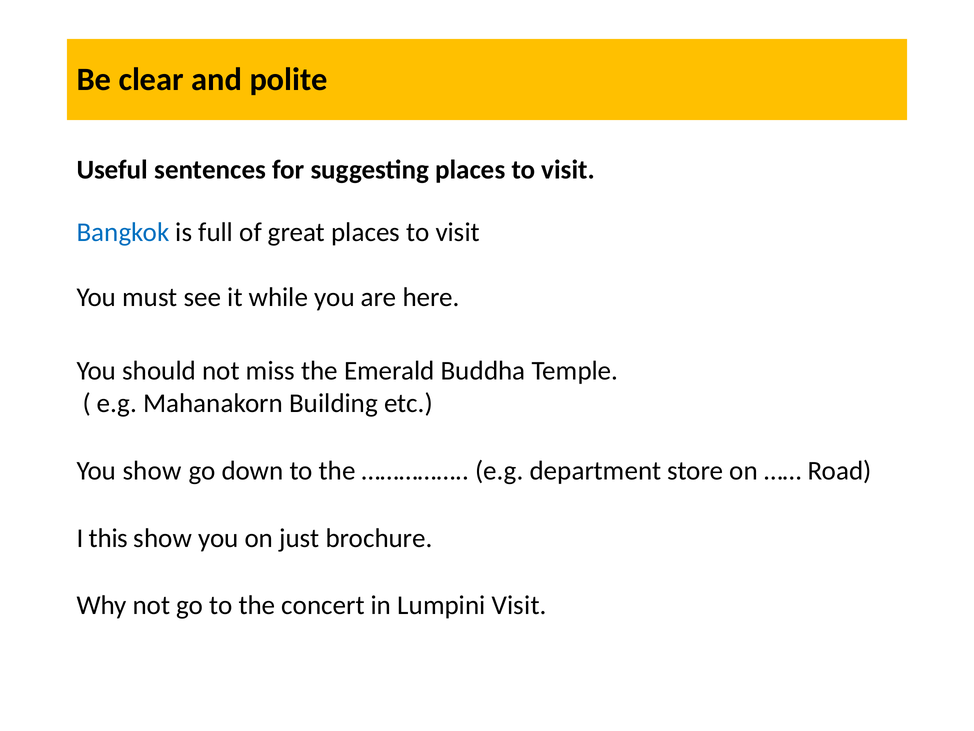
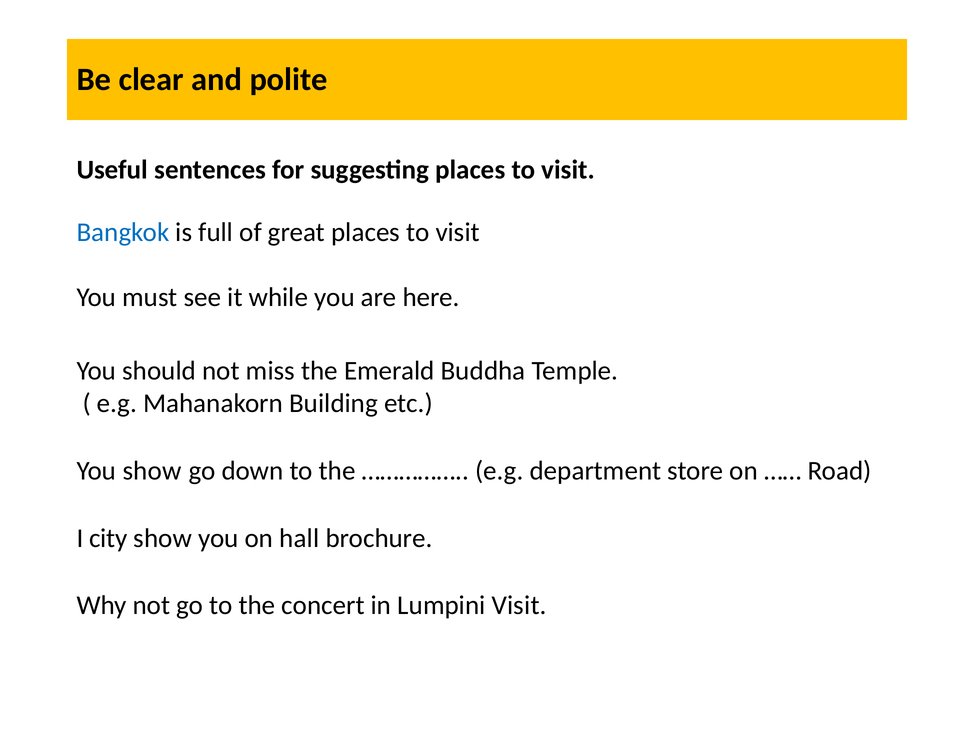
this: this -> city (108, 538)
just: just -> hall (299, 538)
